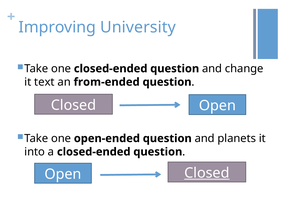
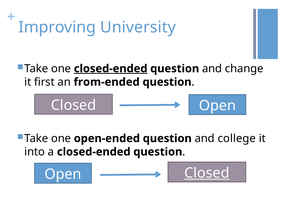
closed-ended underline: none -> present (111, 69)
text: text -> first (44, 82)
planets: planets -> college (237, 139)
